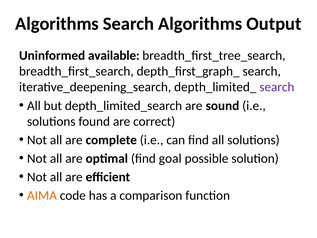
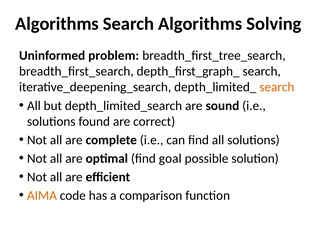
Output: Output -> Solving (274, 24)
available: available -> problem (114, 55)
search colour: purple -> orange (277, 87)
